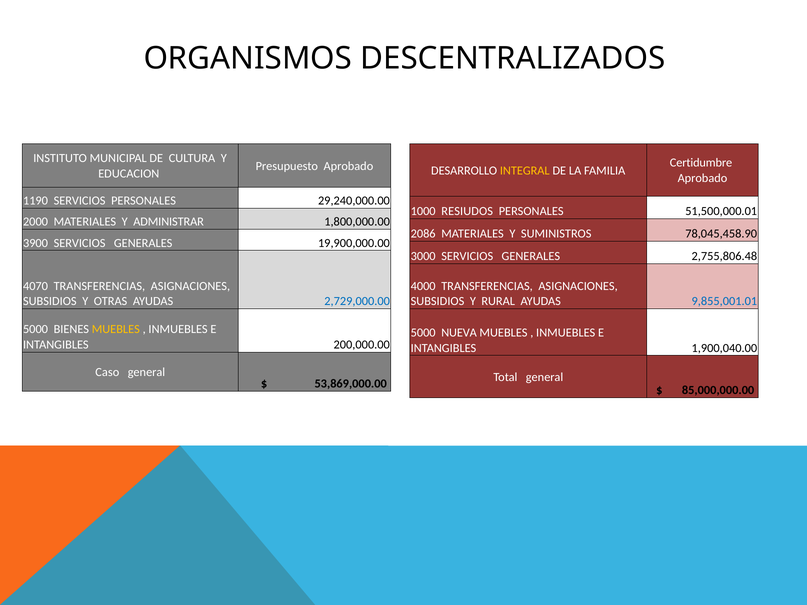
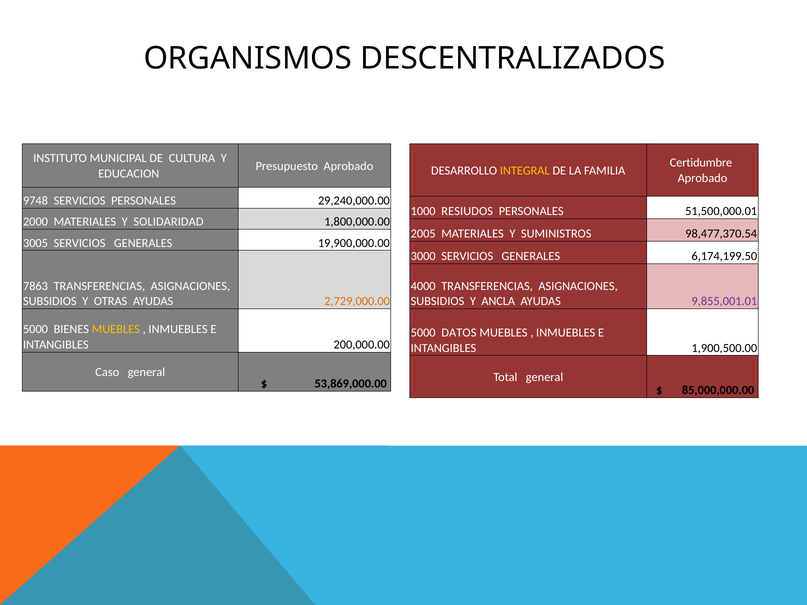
1190: 1190 -> 9748 (35, 201)
ADMINISTRAR: ADMINISTRAR -> SOLIDARIDAD (168, 222)
2086: 2086 -> 2005 (423, 234)
78,045,458.90: 78,045,458.90 -> 98,477,370.54 (721, 234)
3900: 3900 -> 3005 (35, 243)
2,755,806.48: 2,755,806.48 -> 6,174,199.50 (724, 256)
4070: 4070 -> 7863 (35, 286)
RURAL: RURAL -> ANCLA (498, 301)
9,855,001.01 colour: blue -> purple (724, 301)
2,729,000.00 colour: blue -> orange (357, 301)
NUEVA: NUEVA -> DATOS (459, 333)
1,900,040.00: 1,900,040.00 -> 1,900,500.00 (724, 348)
